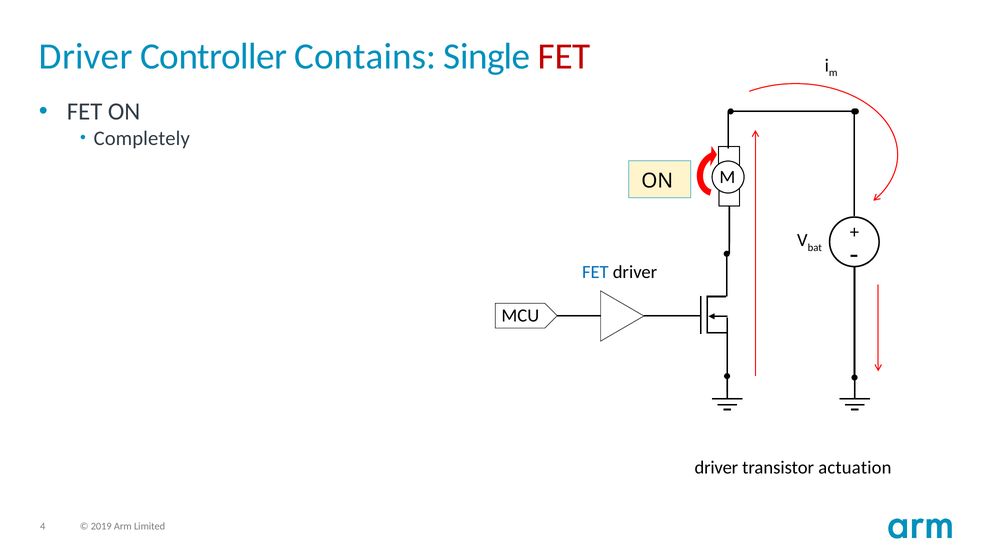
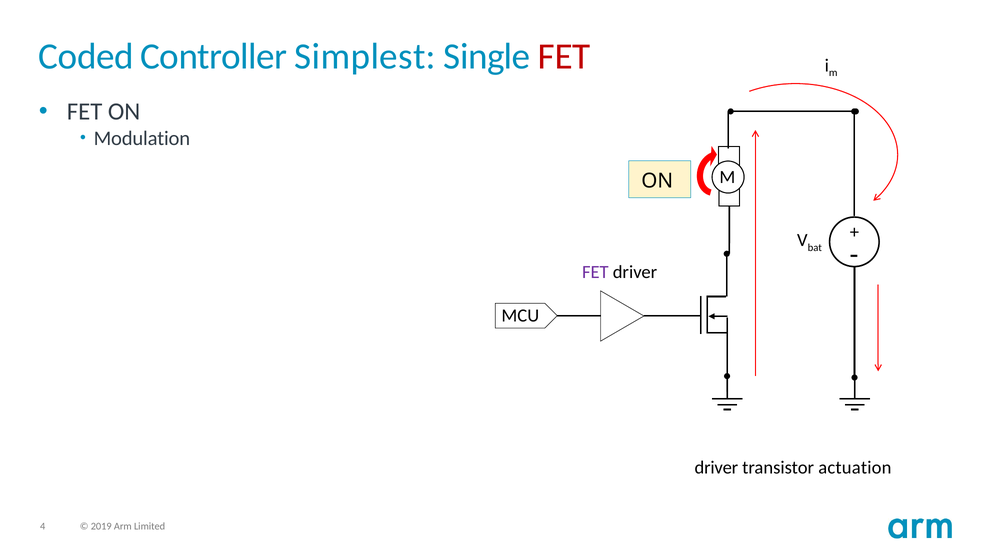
Driver: Driver -> Coded (86, 57)
Contains: Contains -> Simplest (365, 57)
Completely: Completely -> Modulation (142, 139)
FET colour: blue -> purple (595, 273)
